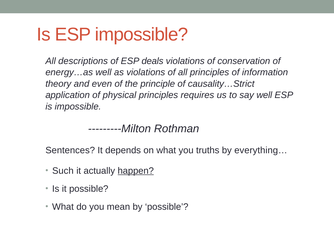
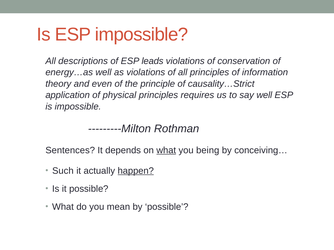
deals: deals -> leads (152, 61)
what underline: none -> present (166, 151)
truths: truths -> being (208, 151)
everything…: everything… -> conceiving… (261, 151)
